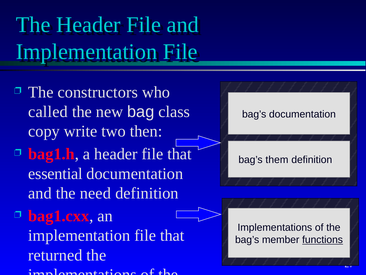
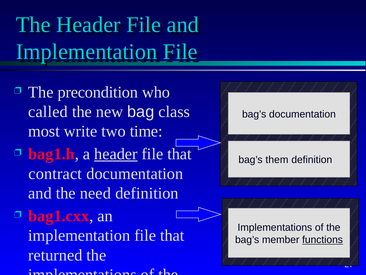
constructors: constructors -> precondition (98, 92)
copy: copy -> most (44, 131)
then: then -> time (146, 131)
header underline: none -> present (116, 154)
essential: essential -> contract (55, 173)
